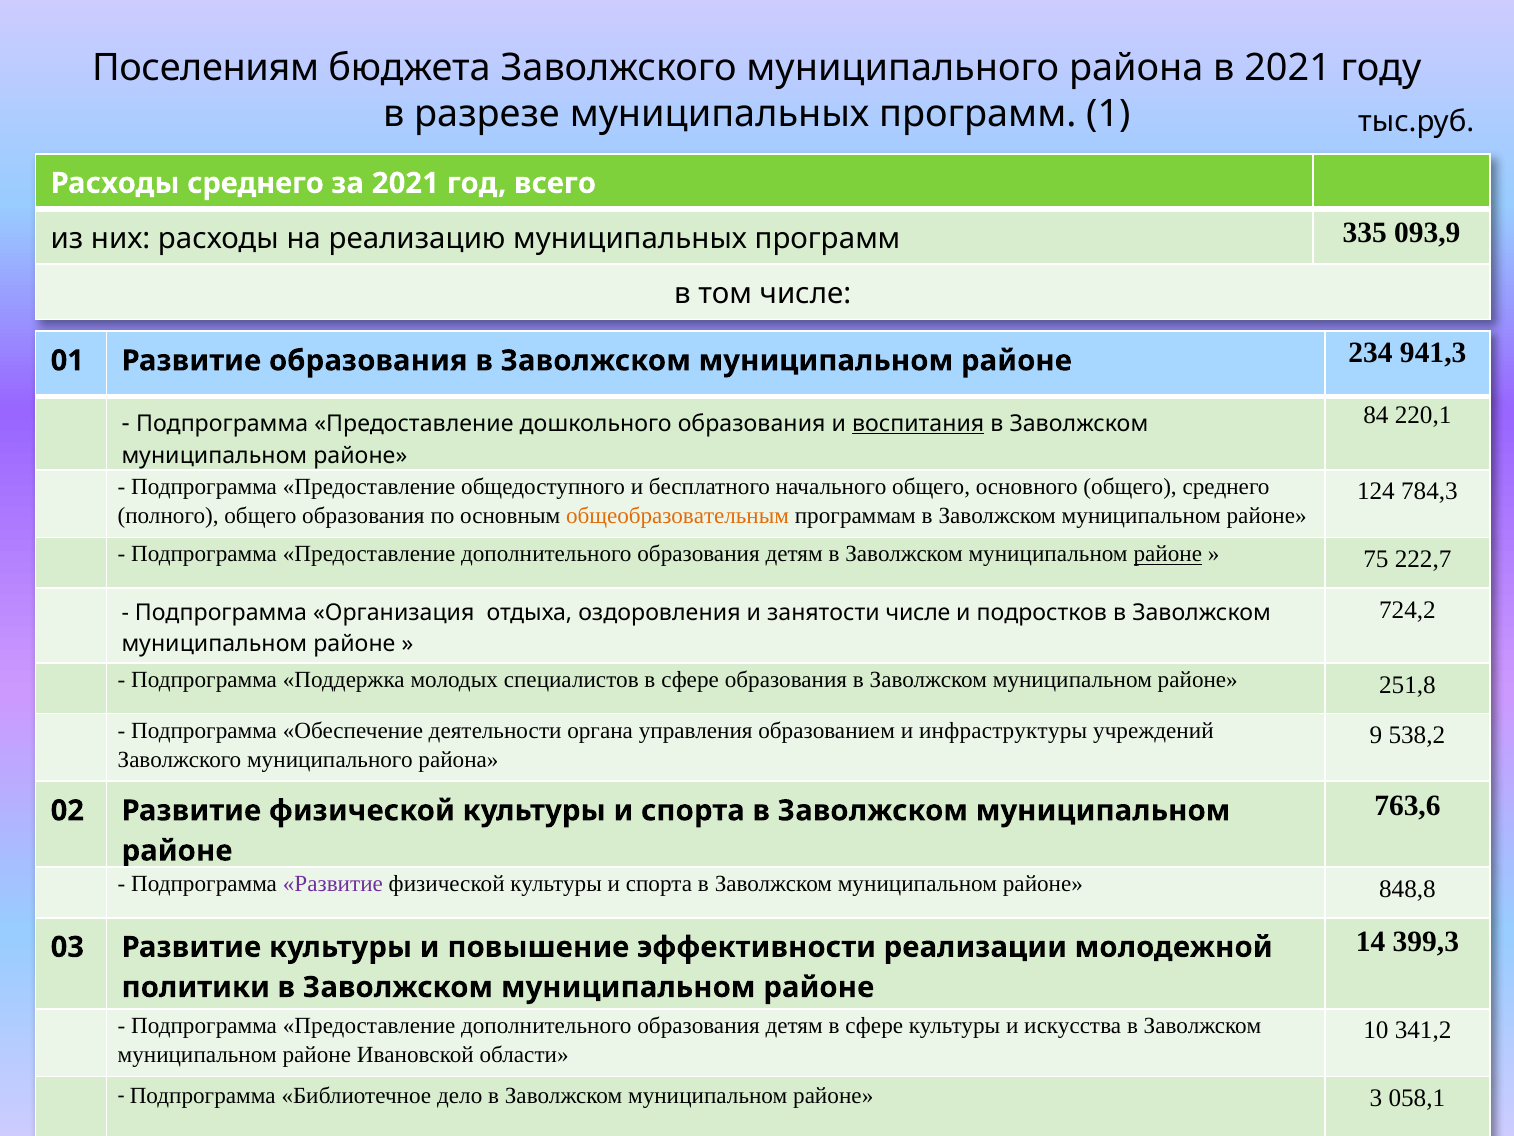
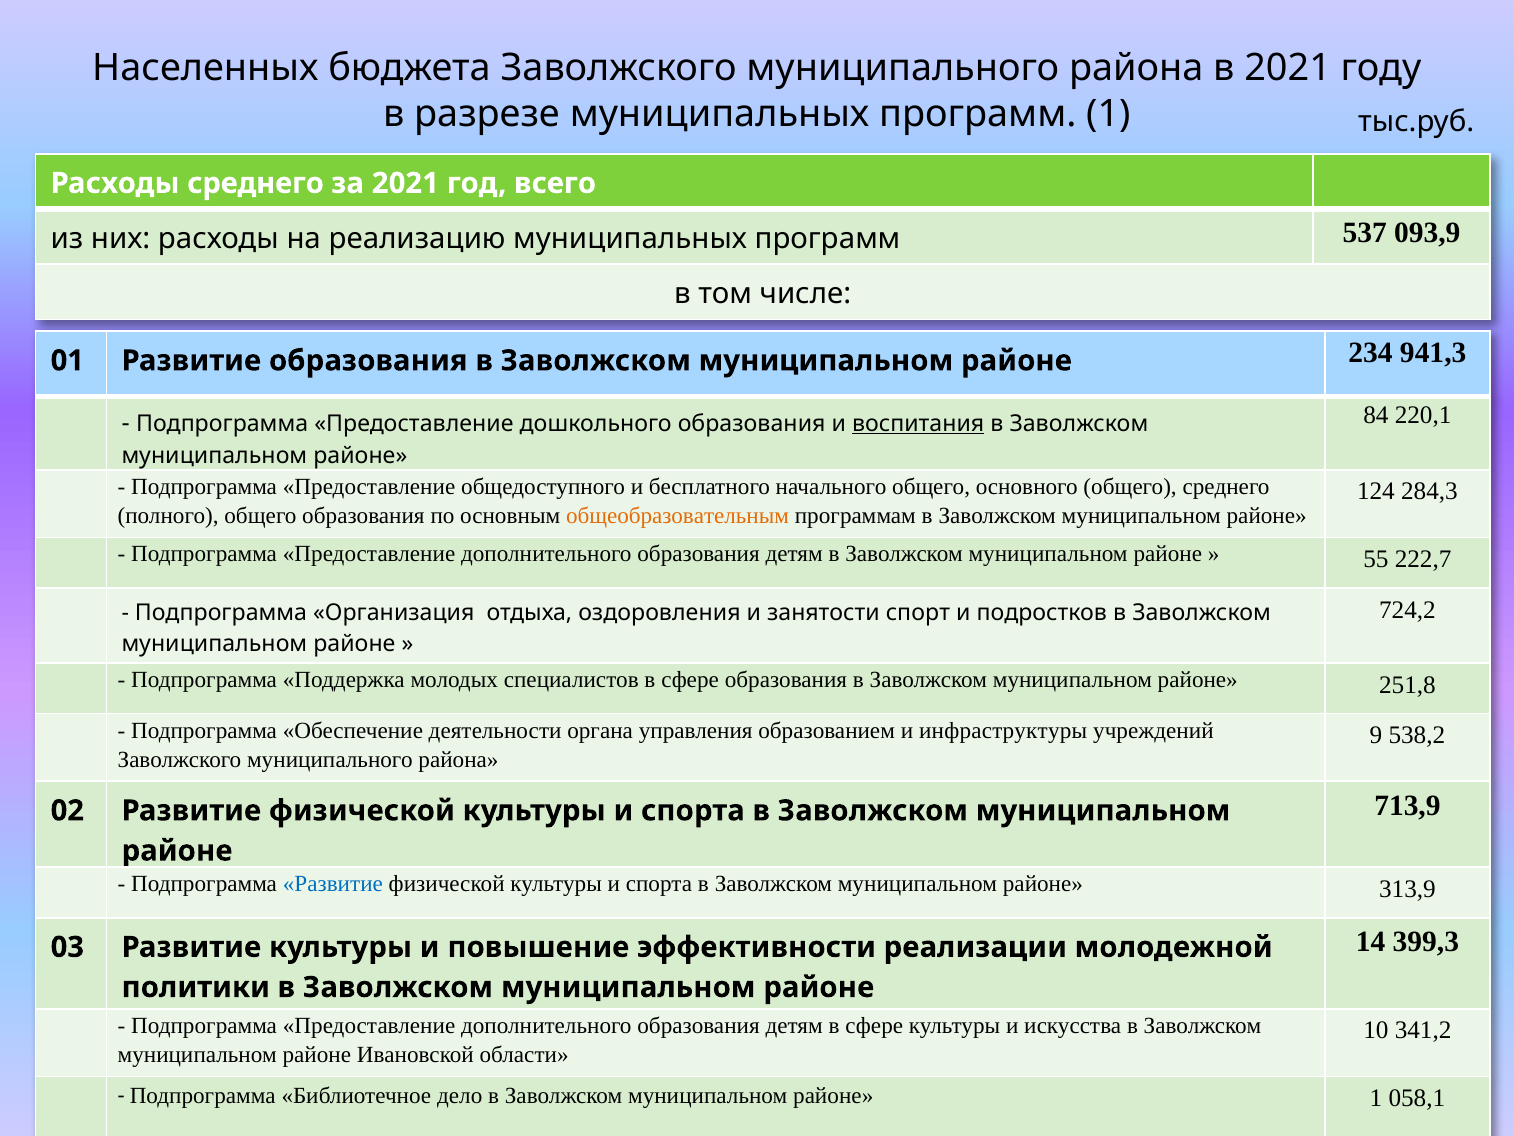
Поселениям: Поселениям -> Населенных (205, 68)
335: 335 -> 537 (1365, 233)
784,3: 784,3 -> 284,3 (1429, 491)
районе underline: present -> none (1168, 554)
75: 75 -> 55 (1376, 559)
занятости числе: числе -> спорт (918, 612)
763,6: 763,6 -> 713,9 (1407, 805)
Развитие colour: purple -> blue (333, 884)
848,8: 848,8 -> 313,9 (1407, 889)
районе 3: 3 -> 1 (1376, 1098)
